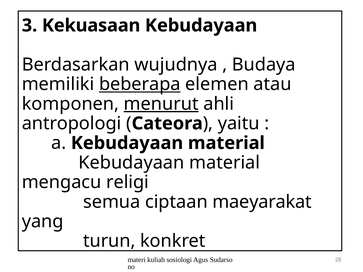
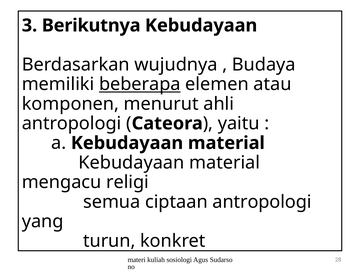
Kekuasaan: Kekuasaan -> Berikutnya (91, 25)
menurut underline: present -> none (161, 104)
ciptaan maeyarakat: maeyarakat -> antropologi (262, 202)
